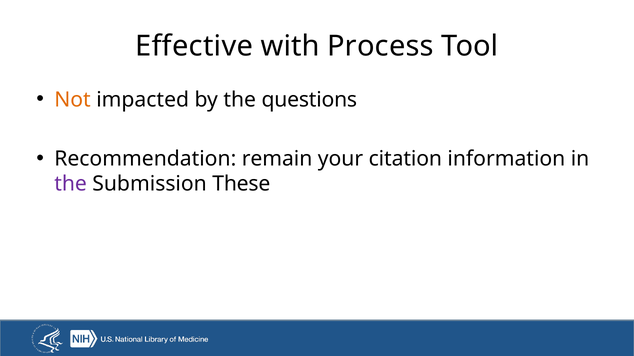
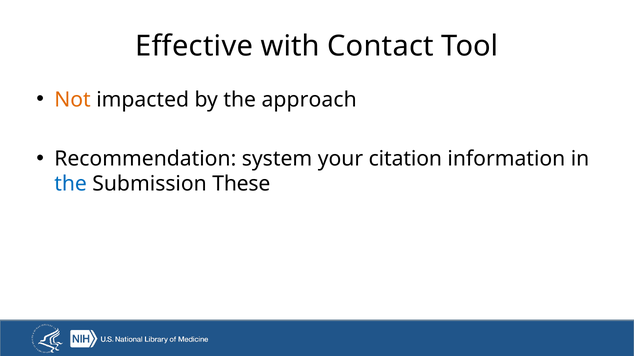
Process: Process -> Contact (380, 46)
questions: questions -> approach (309, 100)
remain: remain -> system (277, 159)
the colour: purple -> blue (71, 184)
